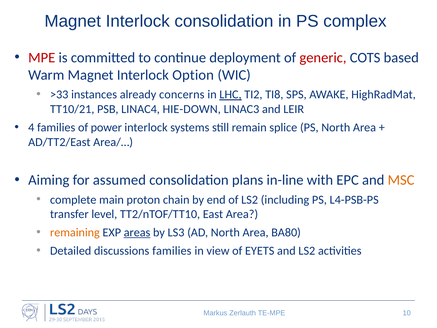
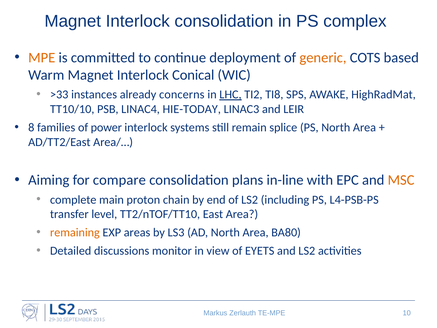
MPE colour: red -> orange (42, 58)
generic colour: red -> orange (323, 58)
Option: Option -> Conical (193, 75)
TT10/21: TT10/21 -> TT10/10 (72, 109)
HIE-DOWN: HIE-DOWN -> HIE-TODAY (192, 109)
4: 4 -> 8 (31, 127)
assumed: assumed -> compare (119, 180)
areas underline: present -> none (137, 232)
discussions families: families -> monitor (172, 251)
